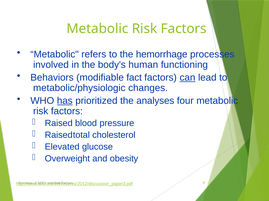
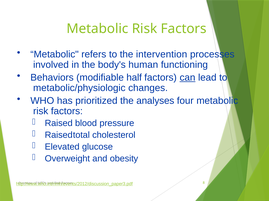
hemorrhage: hemorrhage -> intervention (162, 54)
fact: fact -> half (134, 78)
has underline: present -> none (65, 101)
